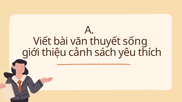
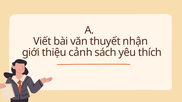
sống: sống -> nhận (135, 41)
